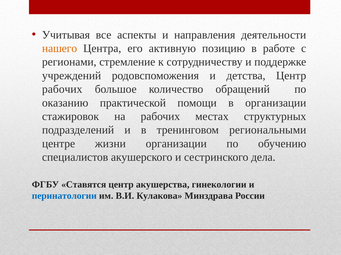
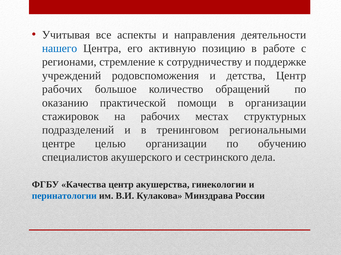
нашего colour: orange -> blue (60, 49)
жизни: жизни -> целью (110, 144)
Ставятся: Ставятся -> Качества (84, 185)
